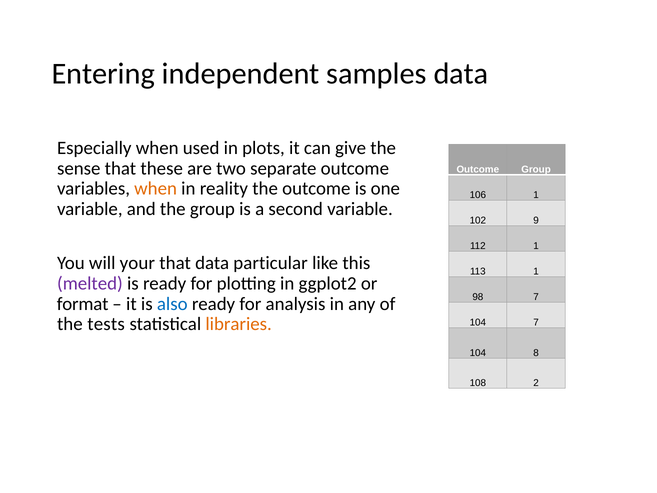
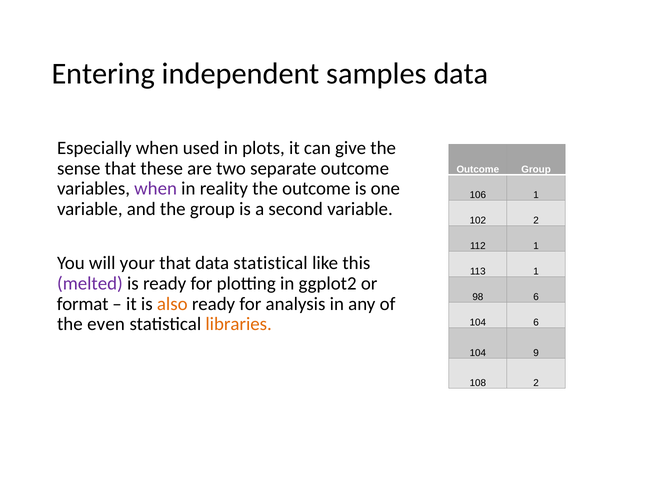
when colour: orange -> purple (156, 189)
102 9: 9 -> 2 (536, 220)
data particular: particular -> statistical (270, 263)
98 7: 7 -> 6 (536, 297)
also colour: blue -> orange (172, 304)
tests: tests -> even (106, 324)
104 7: 7 -> 6 (536, 322)
8: 8 -> 9 (536, 353)
